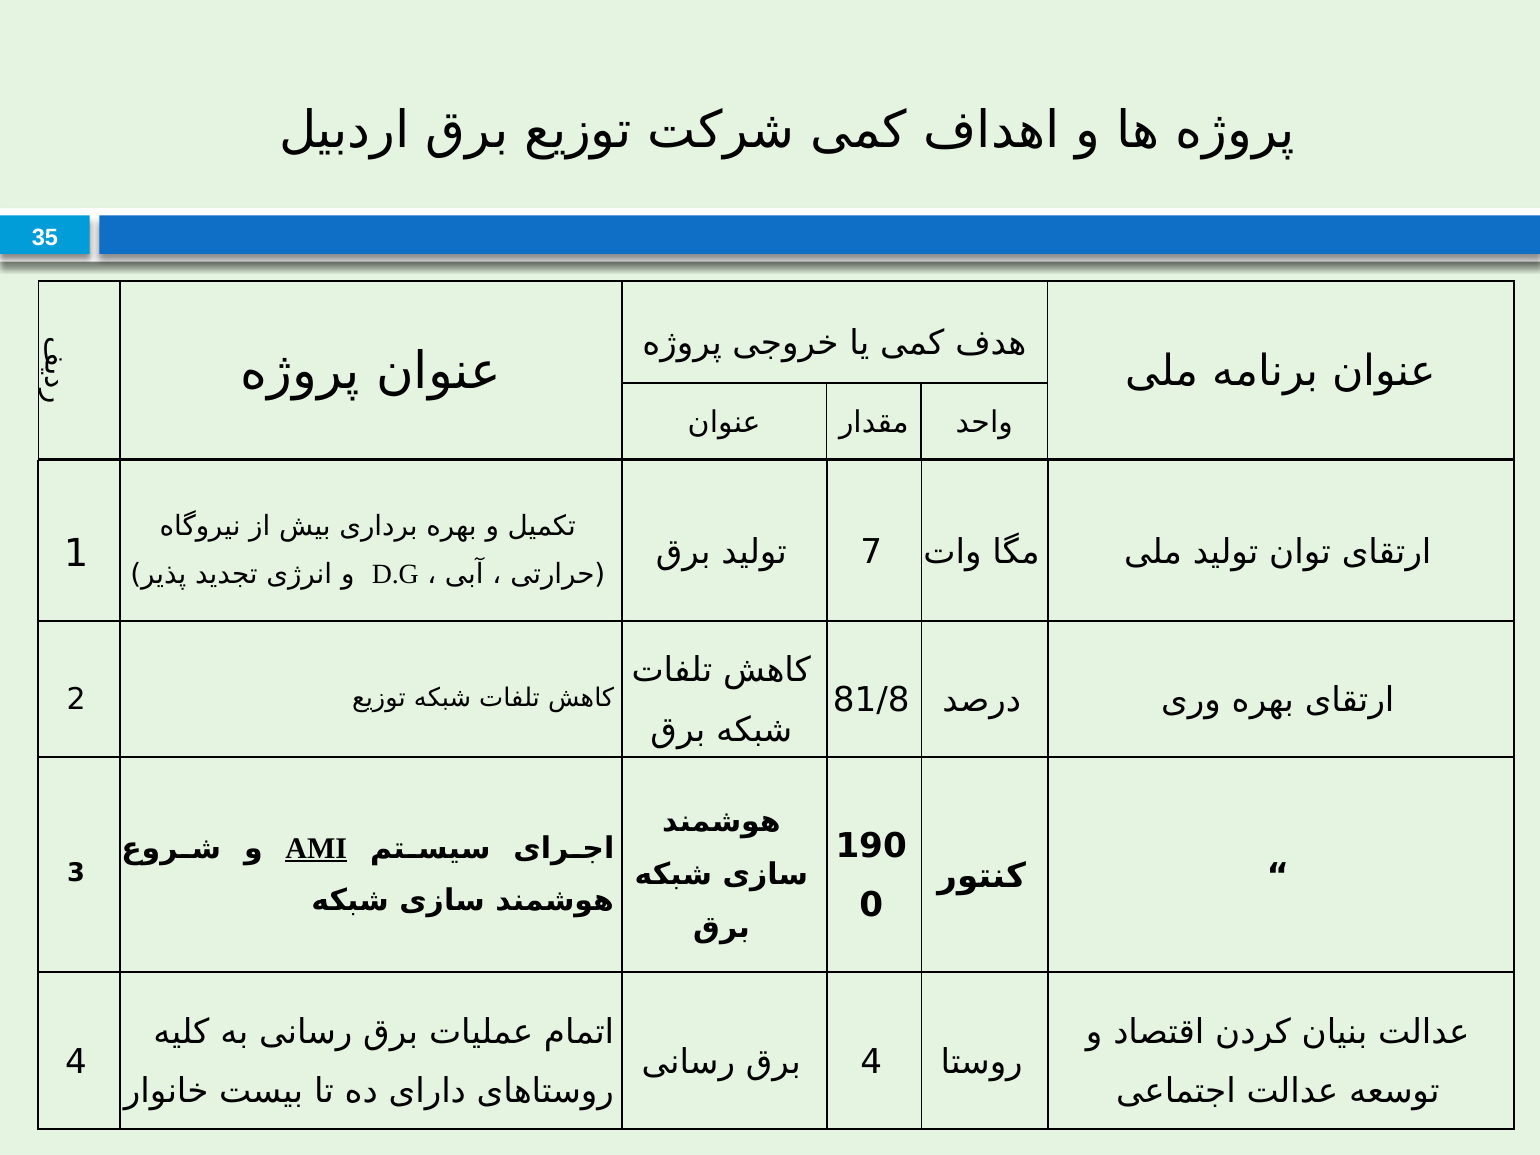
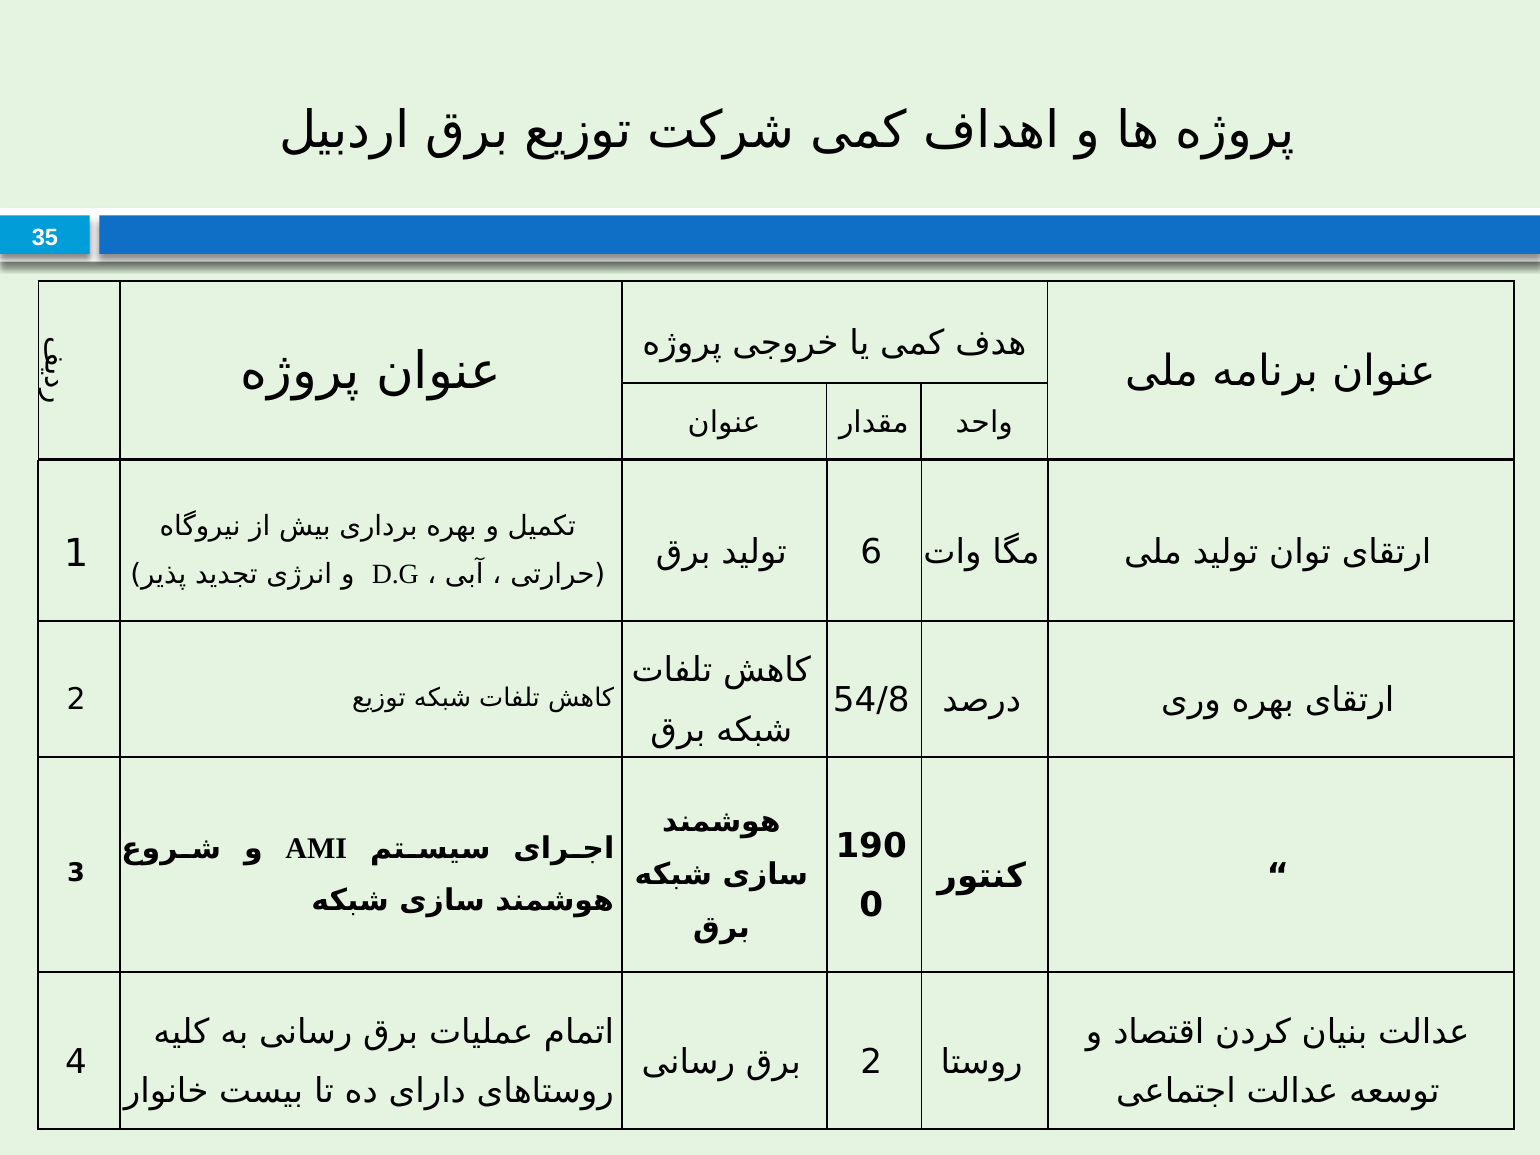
7: 7 -> 6 (871, 552)
81/8: 81/8 -> 54/8 (871, 700)
AMI underline: present -> none (316, 848)
4: 4 -> 2 (871, 1062)
